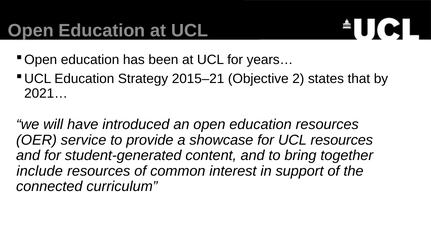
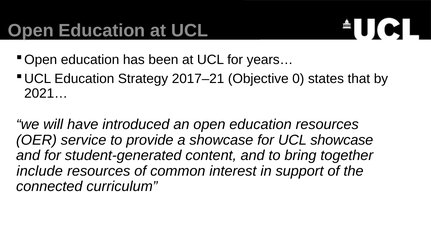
2015–21: 2015–21 -> 2017–21 (198, 79)
2: 2 -> 0 (298, 79)
UCL resources: resources -> showcase (342, 140)
